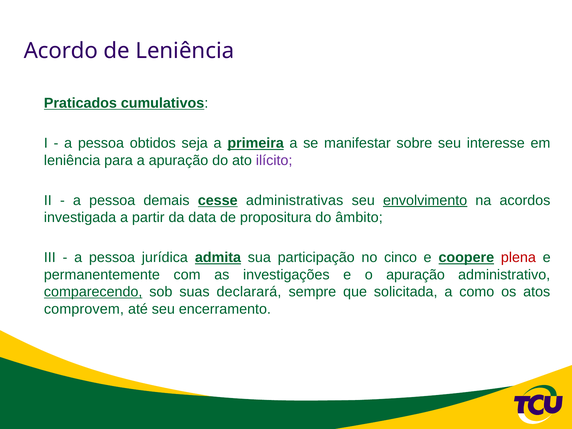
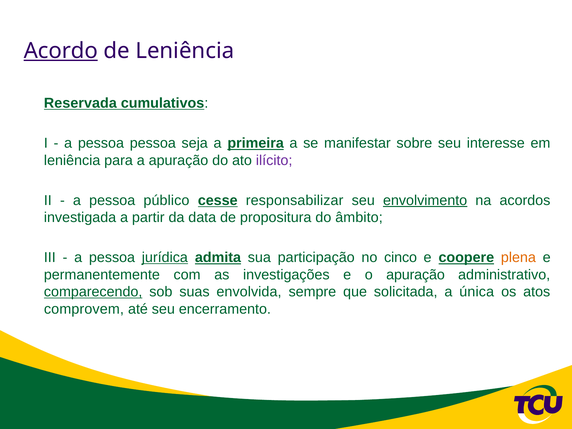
Acordo underline: none -> present (61, 51)
Praticados: Praticados -> Reservada (80, 103)
pessoa obtidos: obtidos -> pessoa (153, 143)
demais: demais -> público (166, 200)
administrativas: administrativas -> responsabilizar (295, 200)
jurídica underline: none -> present (165, 258)
plena colour: red -> orange (518, 258)
declarará: declarará -> envolvida (249, 292)
como: como -> única (477, 292)
